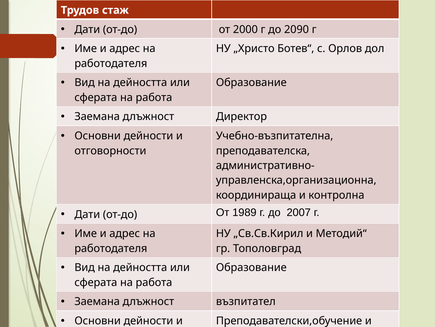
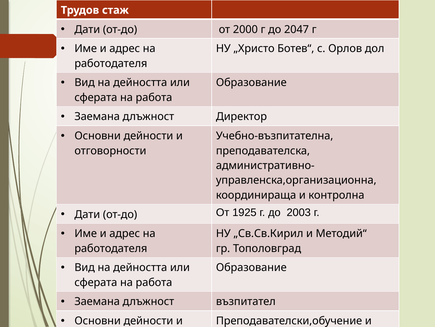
2090: 2090 -> 2047 (297, 29)
1989: 1989 -> 1925 (244, 212)
2007: 2007 -> 2003 (299, 212)
